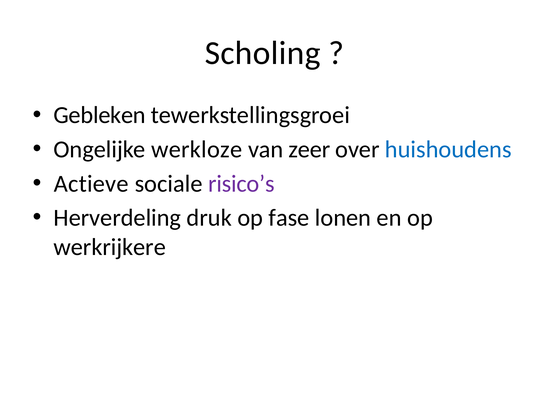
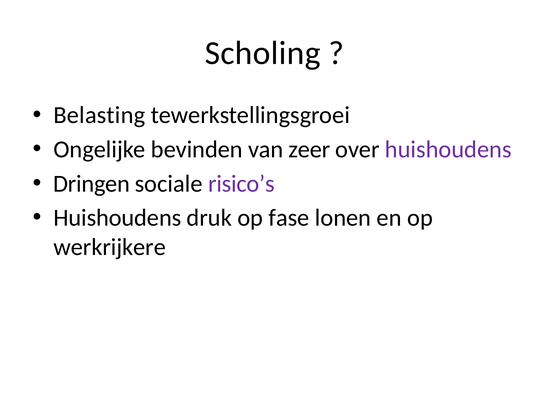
Gebleken: Gebleken -> Belasting (99, 115)
werkloze: werkloze -> bevinden (197, 149)
huishoudens colour: blue -> purple (448, 149)
Actieve: Actieve -> Dringen (92, 184)
Herverdeling: Herverdeling -> Huishoudens (117, 218)
